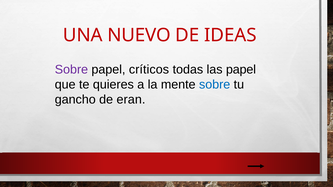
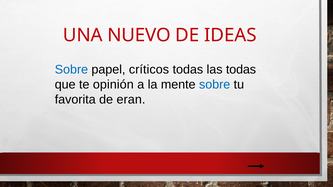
Sobre colour: purple -> blue (71, 70)
las papel: papel -> todas (241, 70)
quieres: quieres -> opinión (113, 85)
gancho: gancho -> favorita (75, 100)
